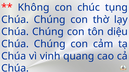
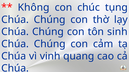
diệu: diệu -> sinh (117, 32)
